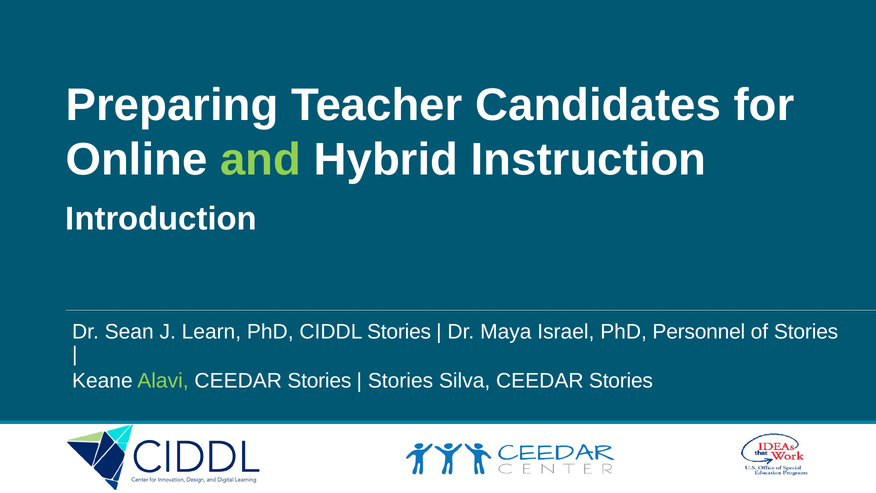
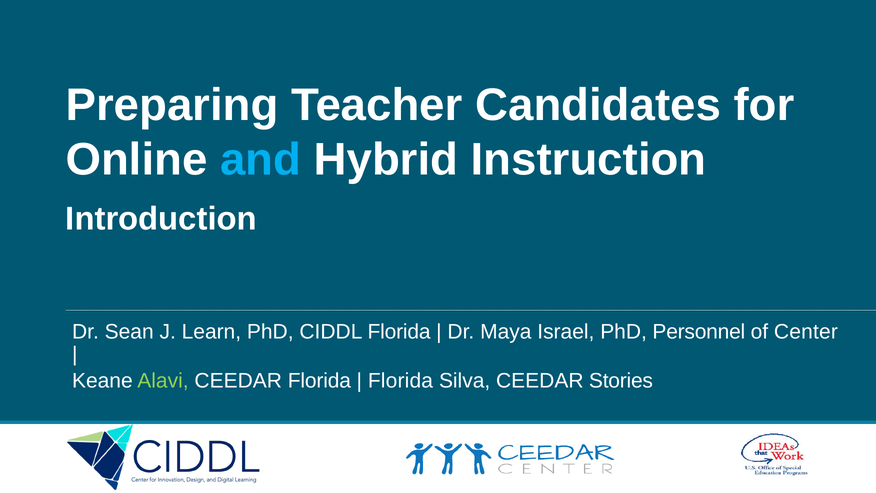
and colour: light green -> light blue (261, 160)
CIDDL Stories: Stories -> Florida (399, 332)
of Stories: Stories -> Center (806, 332)
Stories: Stories -> Florida (319, 381)
Stories: Stories -> Florida (400, 381)
